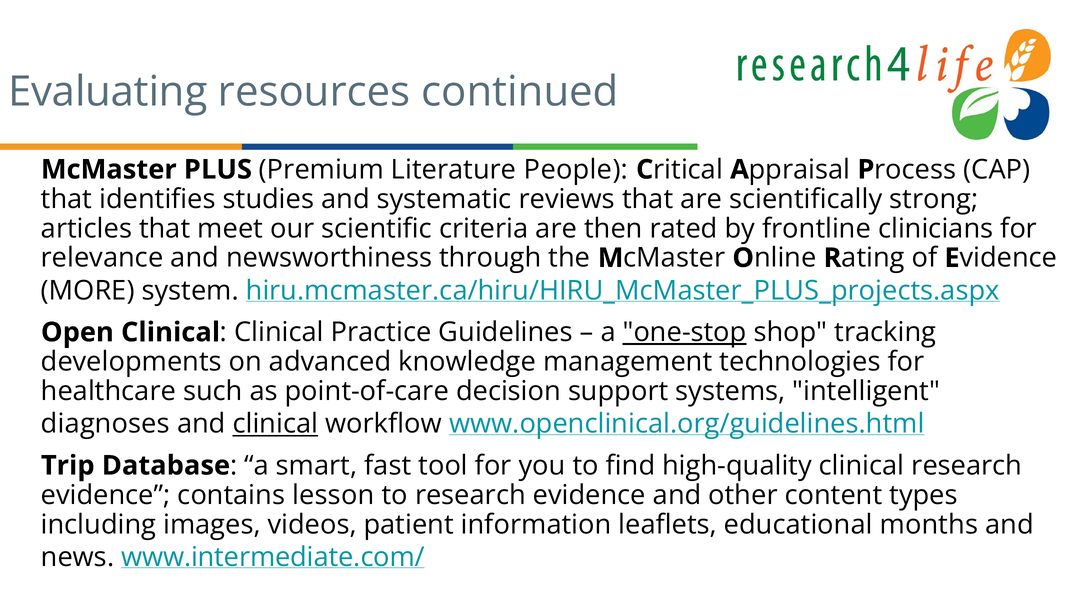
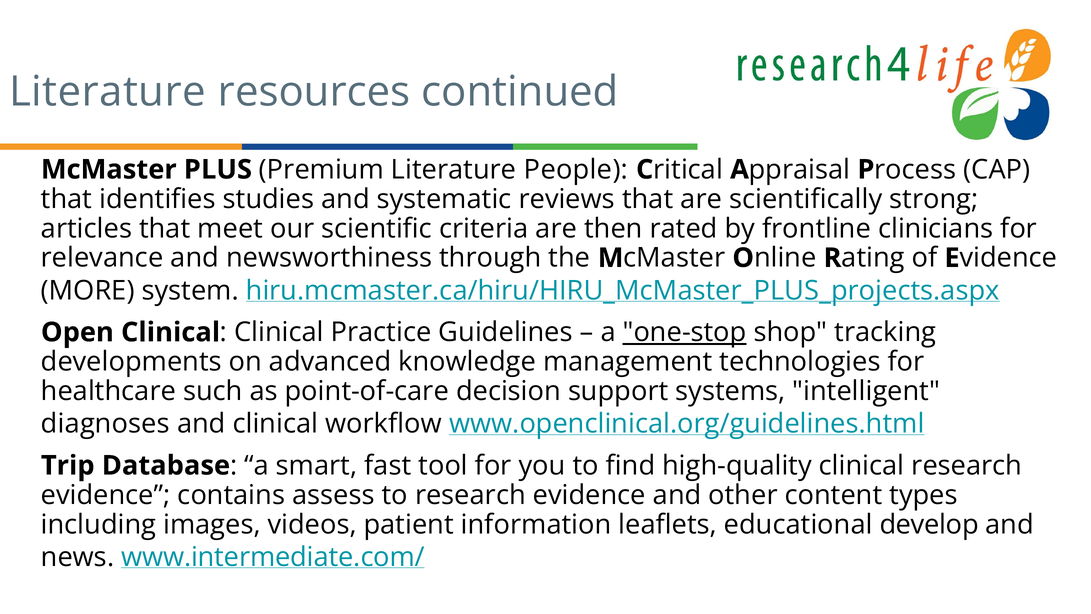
Evaluating: Evaluating -> Literature (107, 92)
clinical underline: present -> none (275, 424)
lesson: lesson -> assess (333, 495)
months: months -> develop (929, 524)
